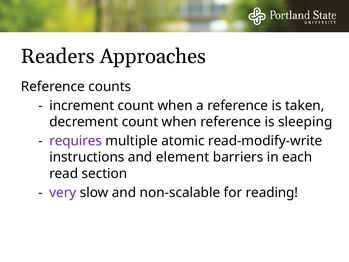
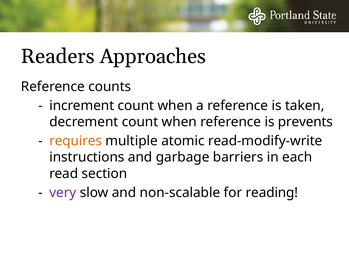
sleeping: sleeping -> prevents (305, 122)
requires colour: purple -> orange (76, 141)
element: element -> garbage (183, 157)
